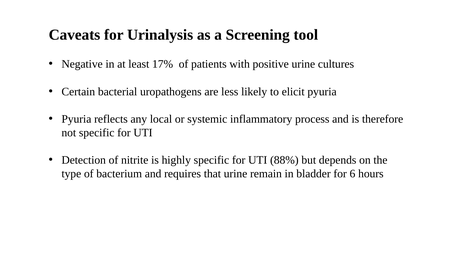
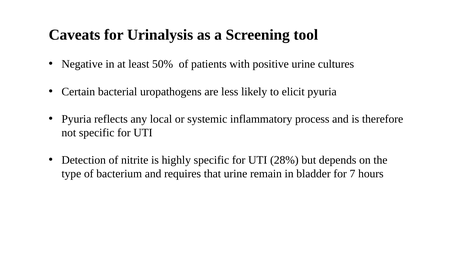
17%: 17% -> 50% (163, 64)
88%: 88% -> 28% (284, 160)
6: 6 -> 7 (353, 174)
